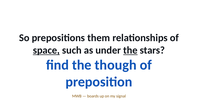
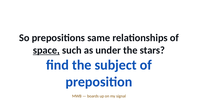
them: them -> same (99, 38)
the underline: present -> none (130, 50)
though: though -> subject (116, 65)
